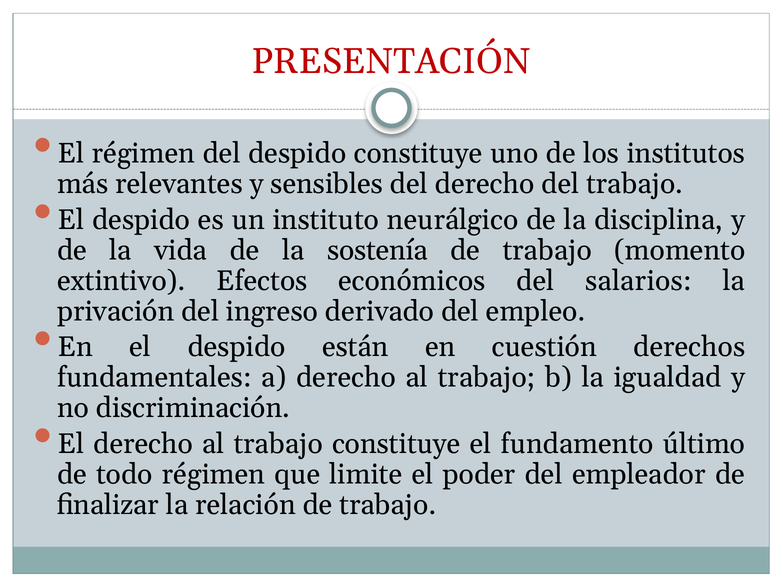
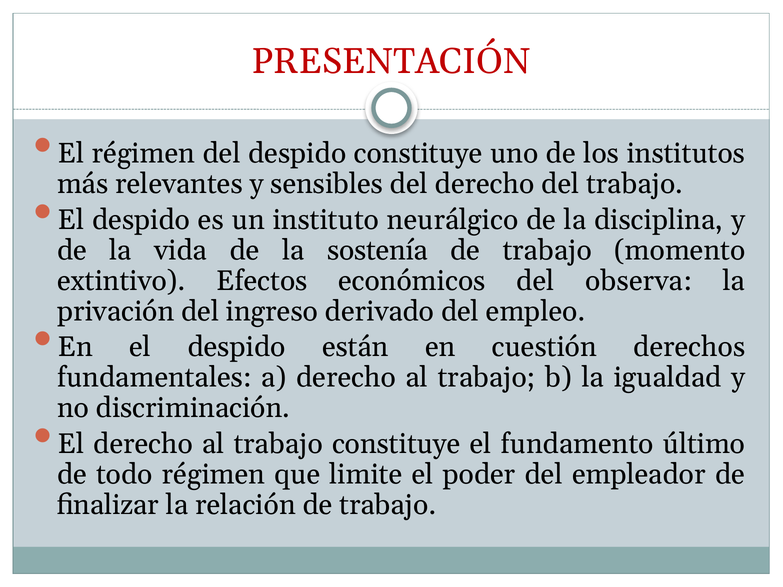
salarios: salarios -> observa (639, 281)
